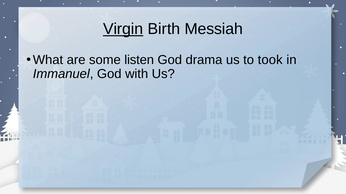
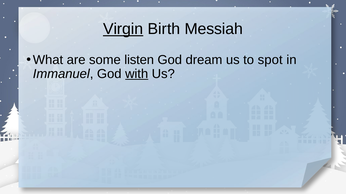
drama: drama -> dream (204, 60)
took: took -> spot (270, 60)
with underline: none -> present (137, 74)
